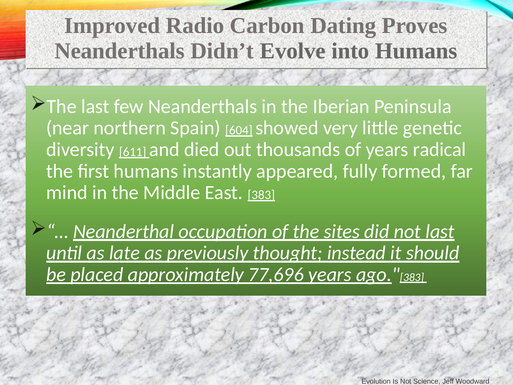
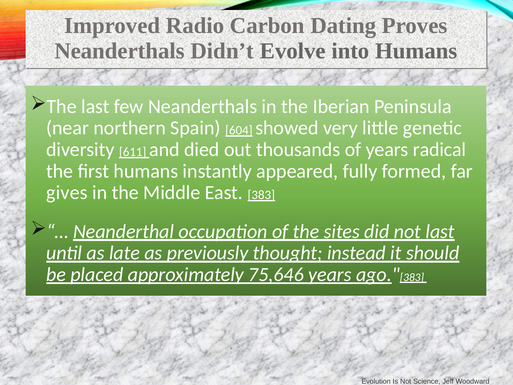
mind: mind -> gives (67, 193)
77,696: 77,696 -> 75,646 (276, 274)
